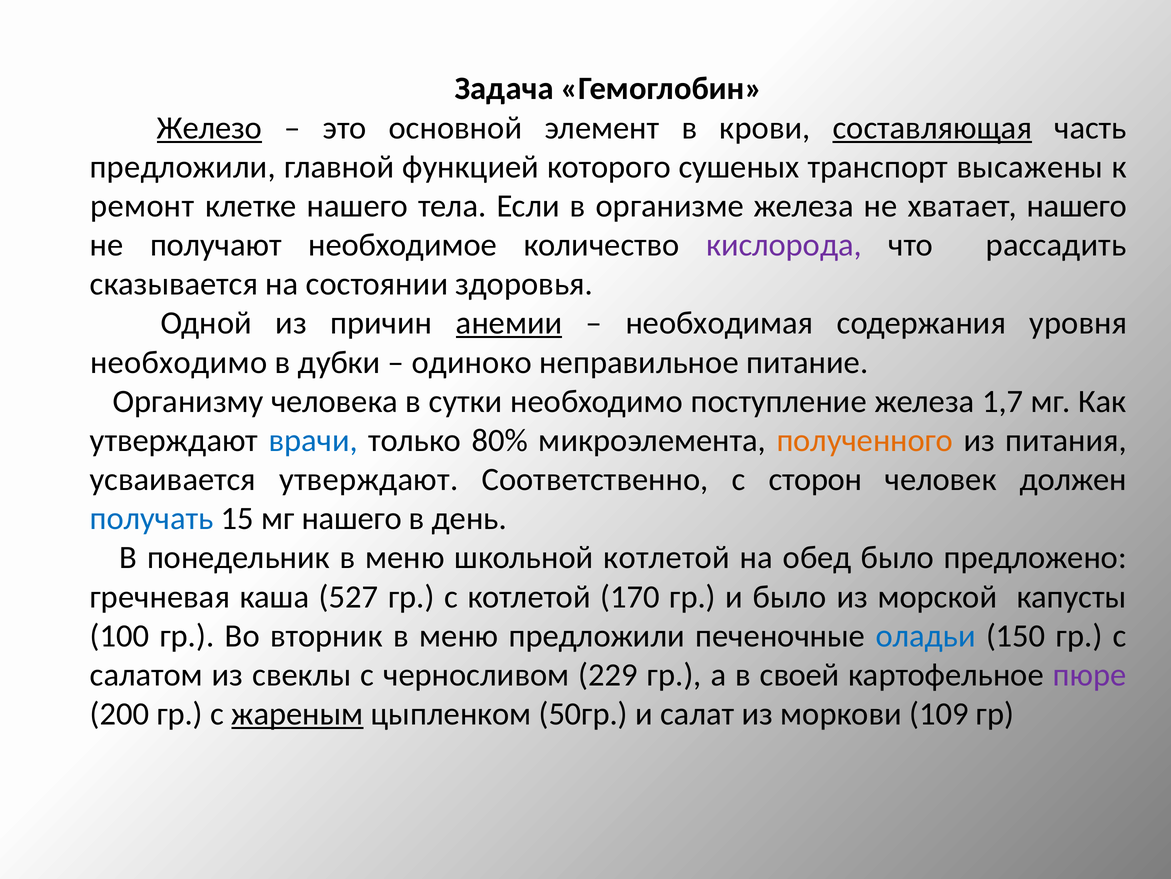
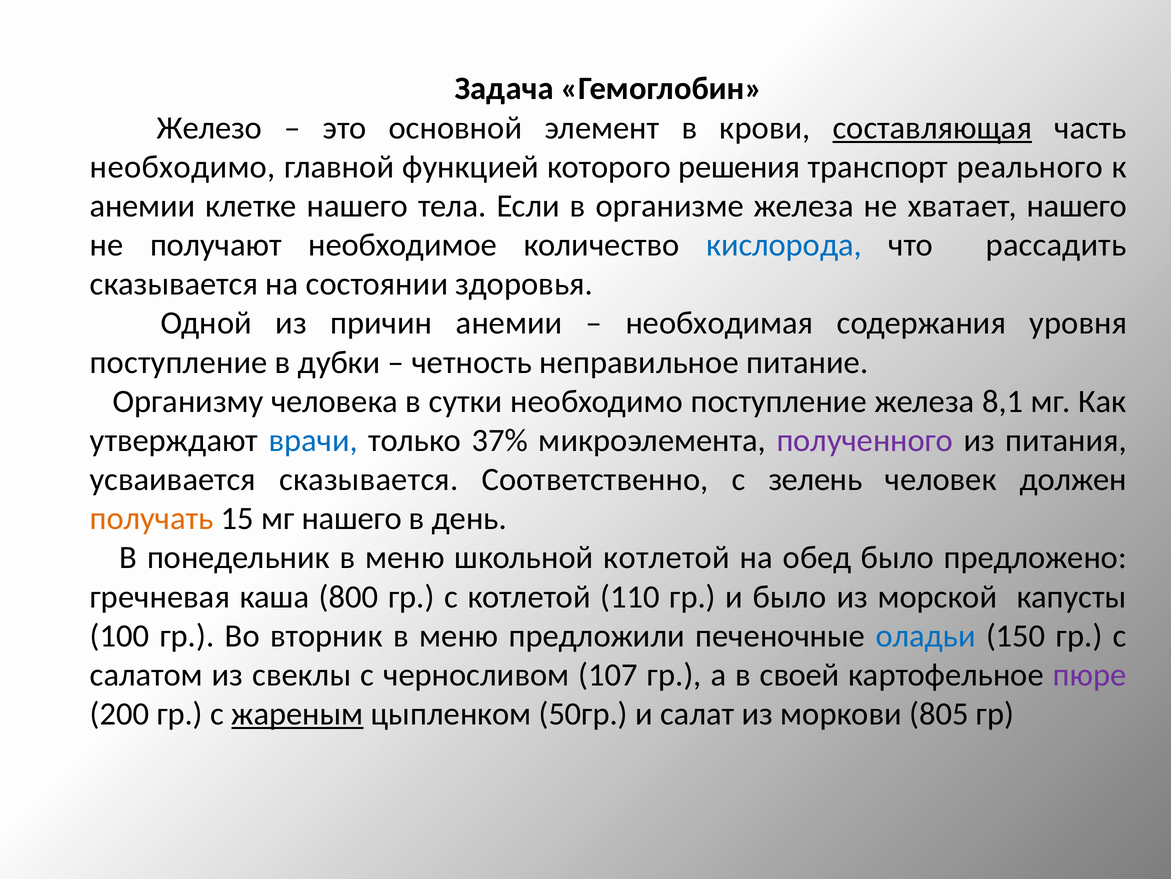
Железо underline: present -> none (210, 128)
предложили: предложили -> необходимо (183, 167)
сушеных: сушеных -> решения (739, 167)
высажены: высажены -> реального (1030, 167)
ремонт: ремонт -> анемии (143, 206)
кислорода colour: purple -> blue (784, 245)
анемии underline: present -> none (509, 323)
необходимо: необходимо -> поступление (179, 362)
одиноко: одиноко -> четность (472, 362)
1,7: 1,7 -> 8,1 (1003, 401)
80%: 80% -> 37% (500, 440)
полученного colour: orange -> purple (865, 440)
усваивается утверждают: утверждают -> сказывается (369, 479)
сторон: сторон -> зелень (815, 479)
получать colour: blue -> orange (152, 518)
527: 527 -> 800 (349, 596)
170: 170 -> 110 (630, 596)
229: 229 -> 107 (608, 674)
109: 109 -> 805 (939, 713)
